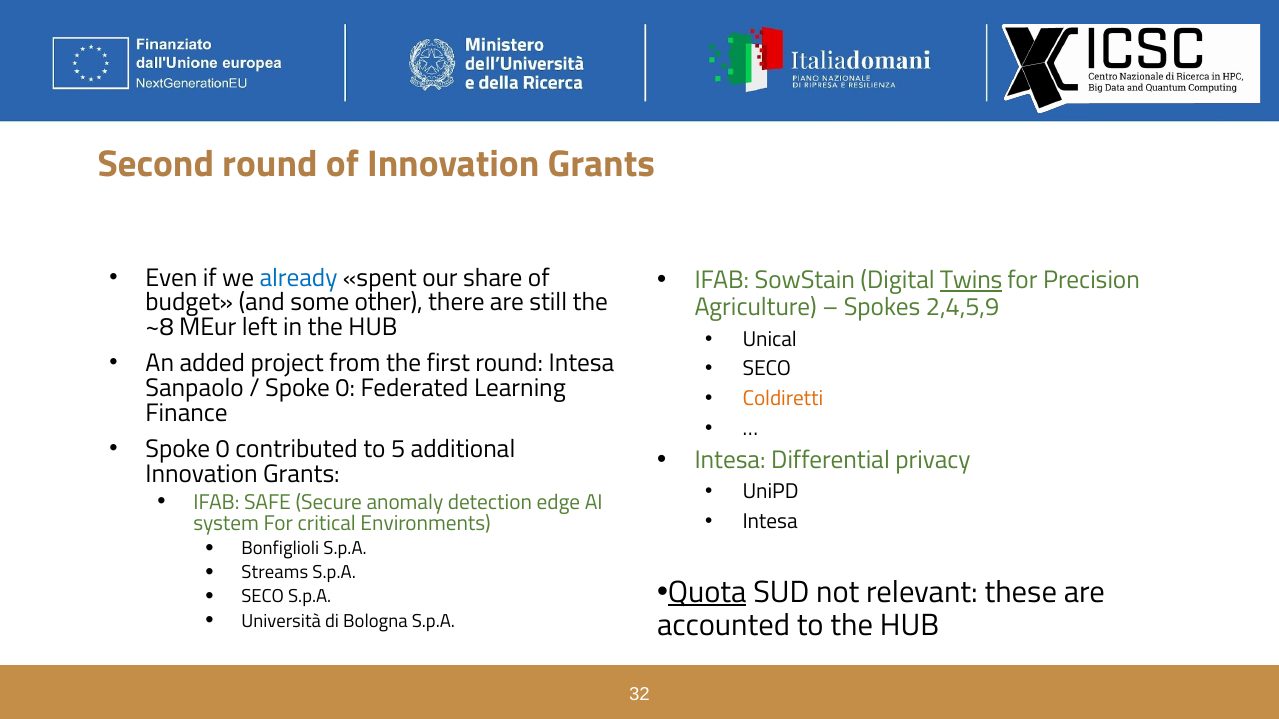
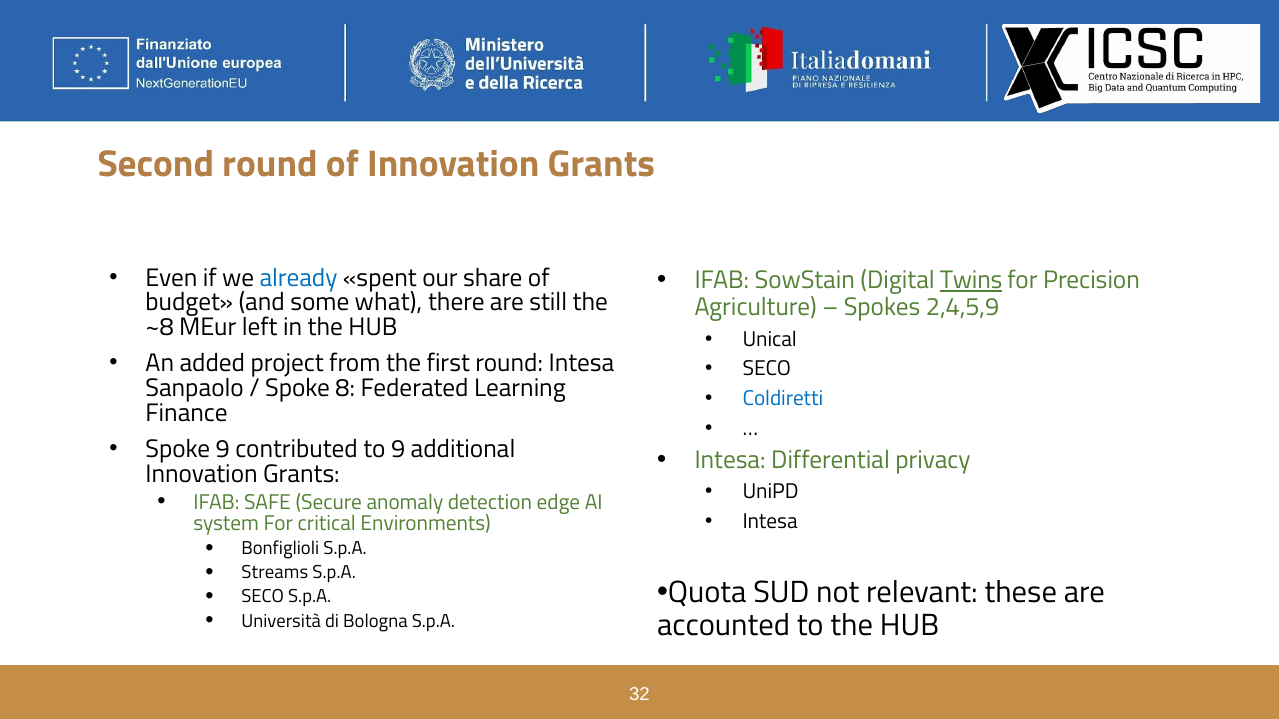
other: other -> what (389, 303)
0: 0 -> 8 (345, 388)
Coldiretti colour: orange -> blue (783, 399)
0: 0 -> 9 (223, 449)
to 5: 5 -> 9 (398, 449)
Quota underline: present -> none (707, 593)
